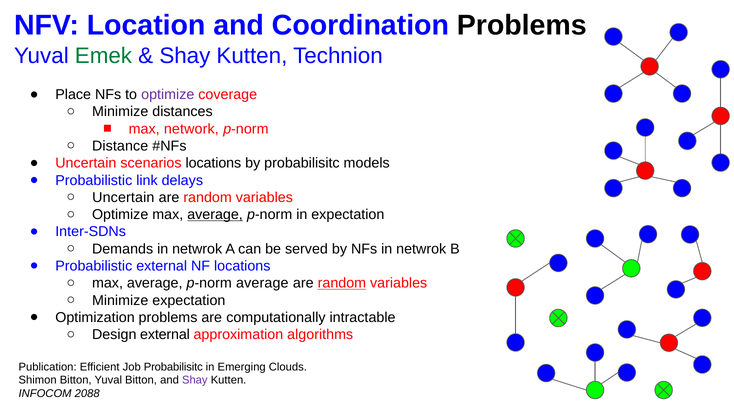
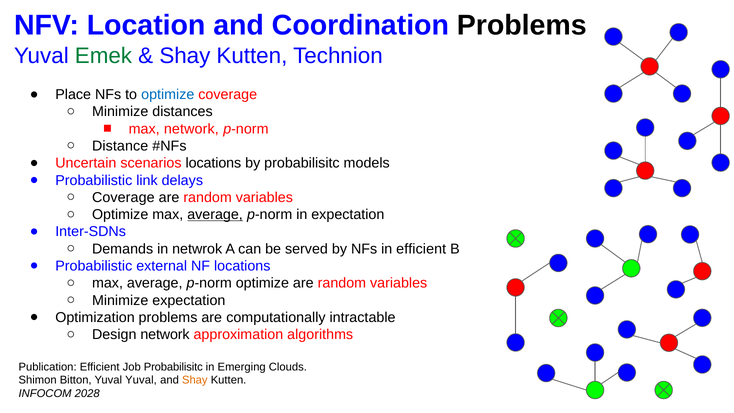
optimize colour: purple -> blue (168, 95)
Uncertain: Uncertain -> Coverage (123, 197)
NFs in netwrok: netwrok -> efficient (421, 249)
p-norm average: average -> optimize (262, 283)
random underline: present -> none (342, 283)
Design external: external -> network (165, 334)
Yuval Bitton: Bitton -> Yuval (141, 380)
Shay colour: purple -> orange (195, 380)
2088: 2088 -> 2028 (87, 394)
